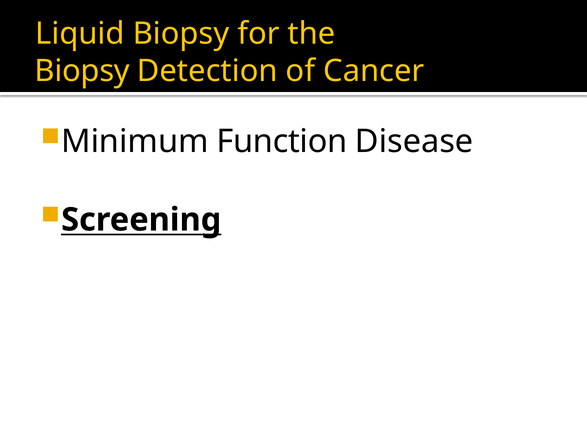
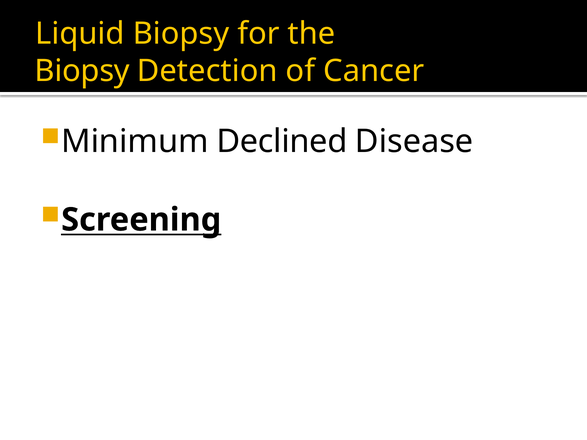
Function: Function -> Declined (282, 142)
